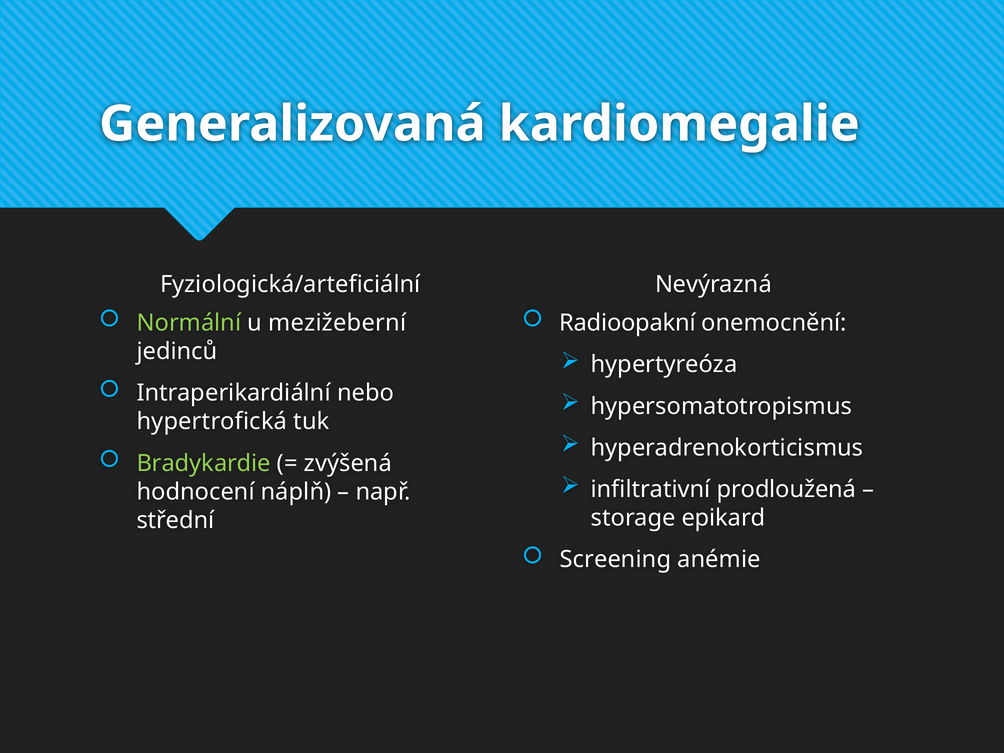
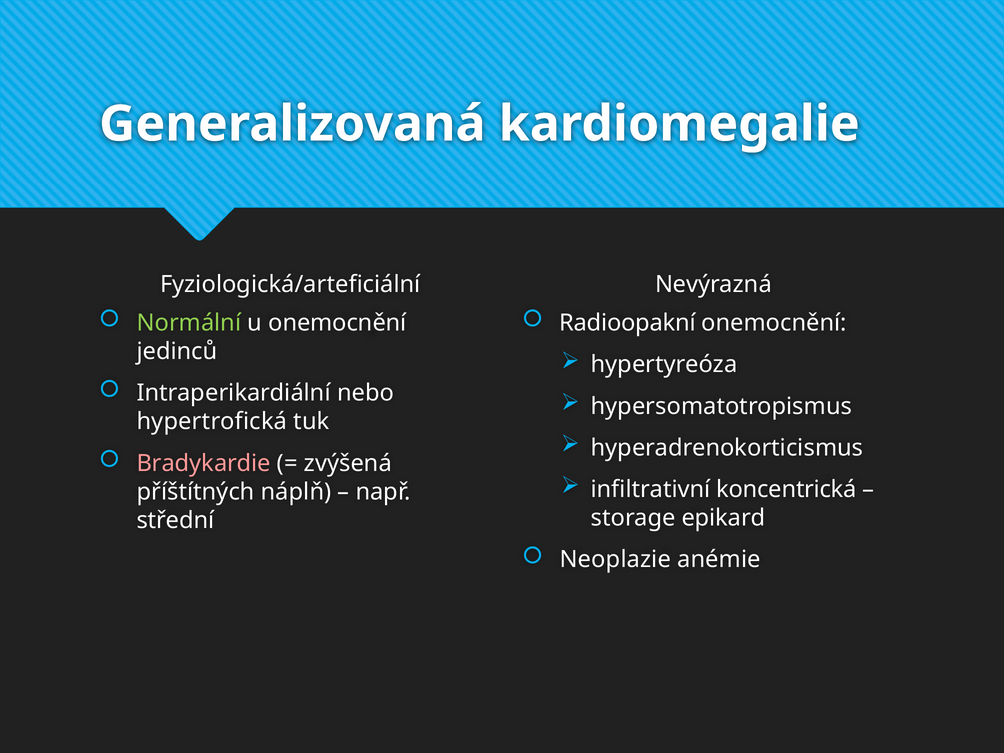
u mezižeberní: mezižeberní -> onemocnění (337, 323)
Bradykardie colour: light green -> pink (204, 463)
prodloužená: prodloužená -> koncentrická (787, 490)
hodnocení: hodnocení -> příštítných (196, 492)
Screening: Screening -> Neoplazie (615, 560)
